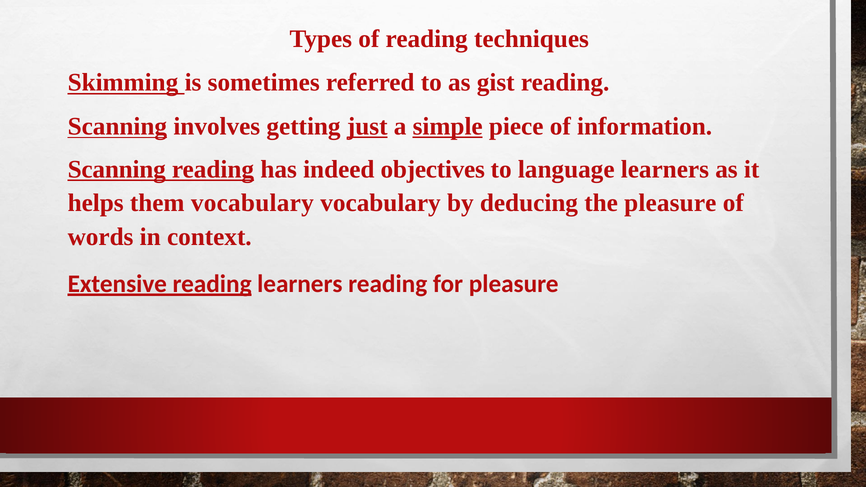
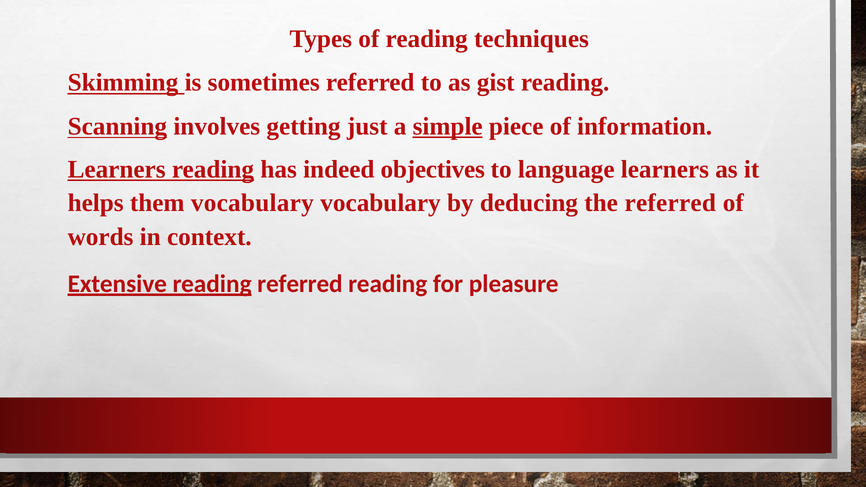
just underline: present -> none (367, 126)
Scanning: Scanning -> Learners (117, 169)
the pleasure: pleasure -> referred (670, 203)
reading learners: learners -> referred (300, 284)
